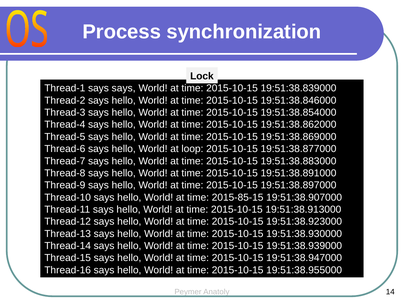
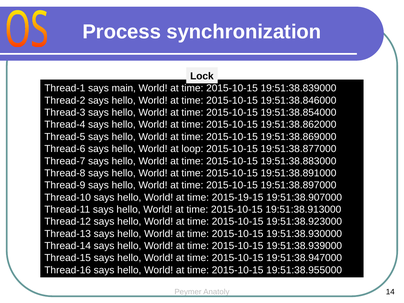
says says: says -> main (124, 88)
2015-85-15: 2015-85-15 -> 2015-19-15 (238, 197)
